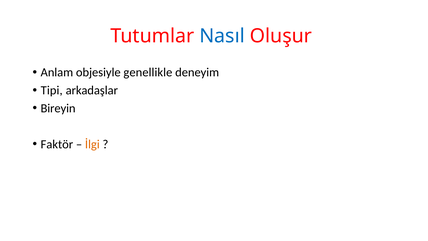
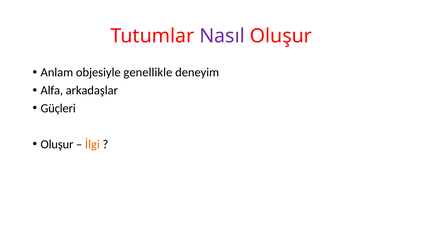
Nasıl colour: blue -> purple (222, 36)
Tipi: Tipi -> Alfa (52, 90)
Bireyin: Bireyin -> Güçleri (58, 108)
Faktör: Faktör -> Oluşur (57, 144)
